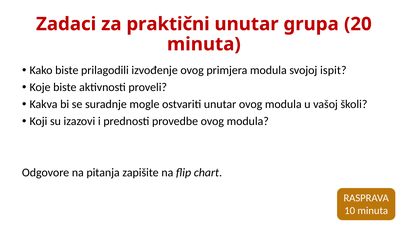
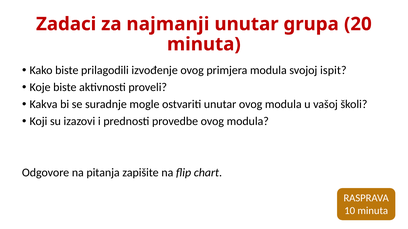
praktični: praktični -> najmanji (168, 24)
